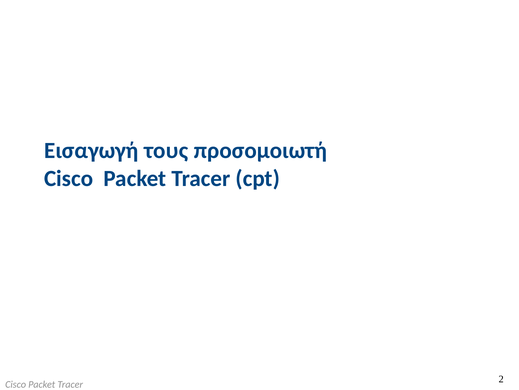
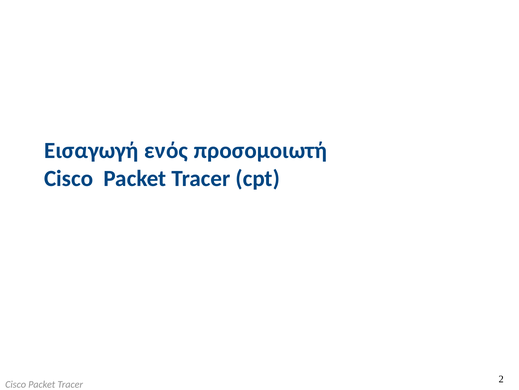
τους: τους -> ενός (166, 150)
